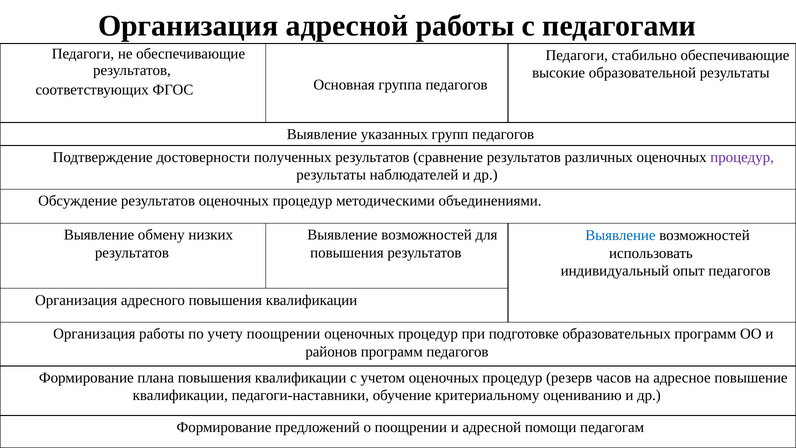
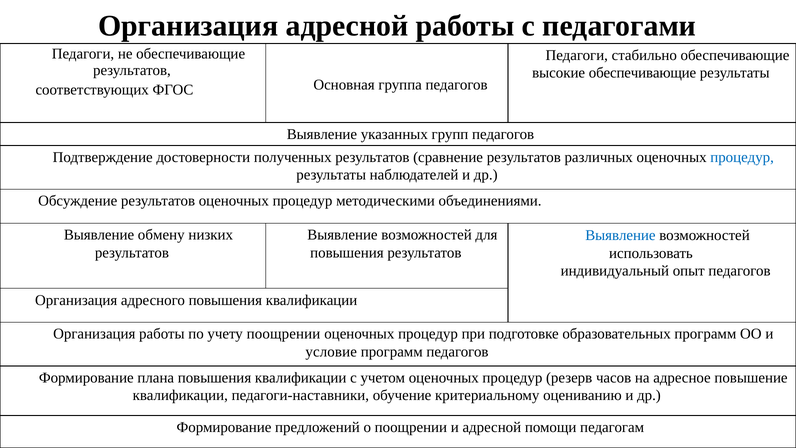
высокие образовательной: образовательной -> обеспечивающие (643, 73)
процедур colour: purple -> blue (742, 157)
районов: районов -> условие (331, 352)
